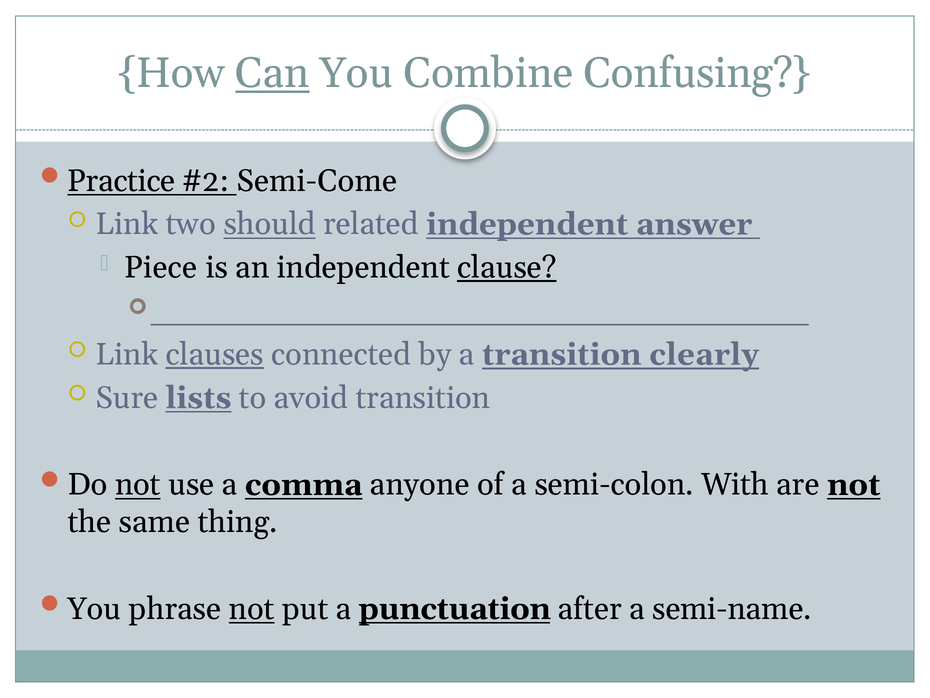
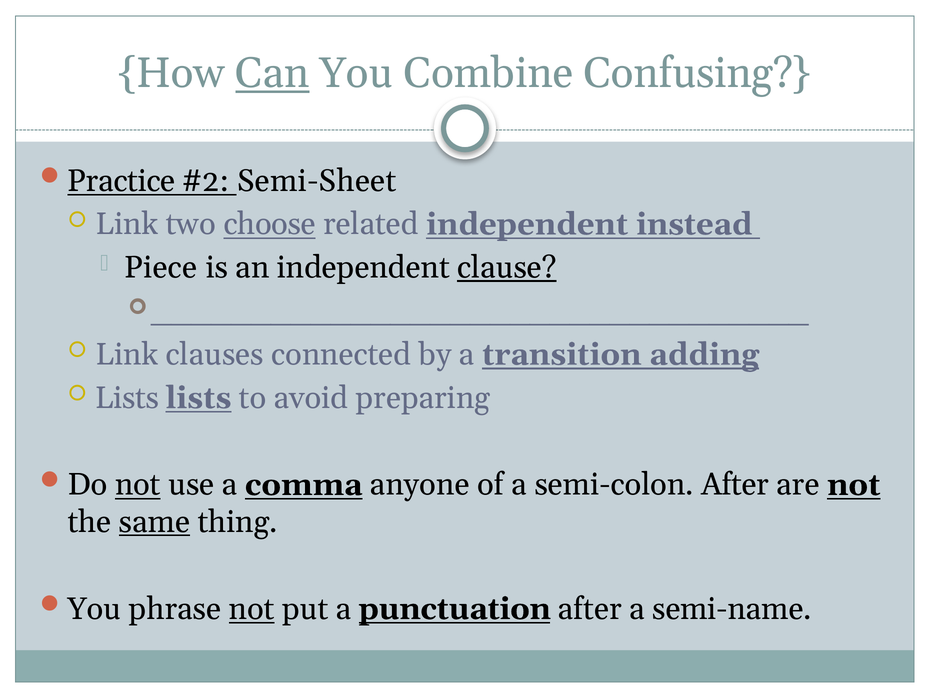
Semi-Come: Semi-Come -> Semi-Sheet (317, 181)
should: should -> choose (270, 224)
answer: answer -> instead (694, 224)
clauses underline: present -> none (215, 354)
clearly: clearly -> adding (704, 354)
Sure: Sure -> Lists (127, 398)
avoid transition: transition -> preparing (423, 398)
semi-colon With: With -> After (735, 484)
same underline: none -> present (155, 522)
